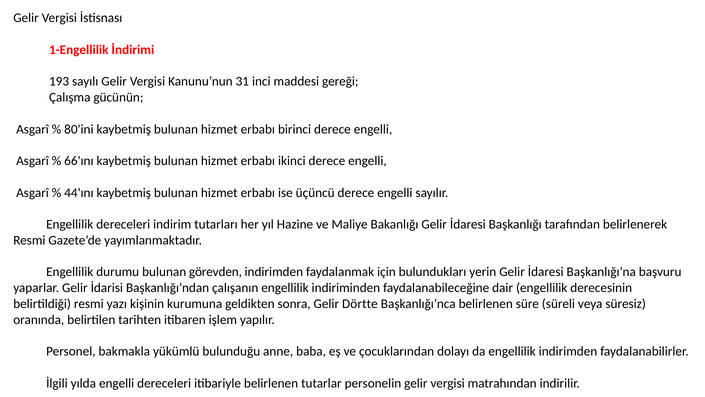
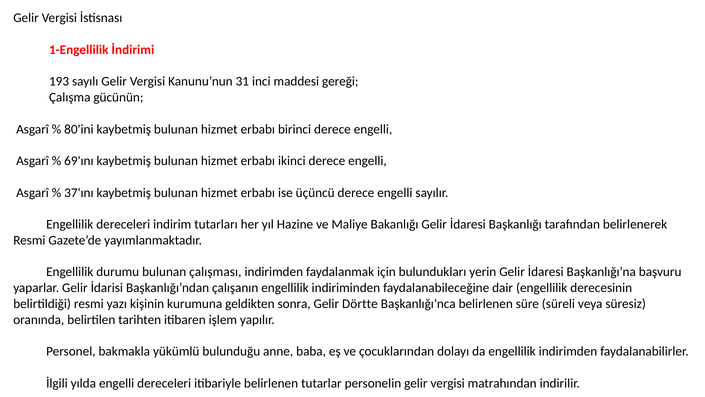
66'ını: 66'ını -> 69'ını (79, 161)
44'ını: 44'ını -> 37'ını (79, 192)
görevden: görevden -> çalışması (215, 272)
